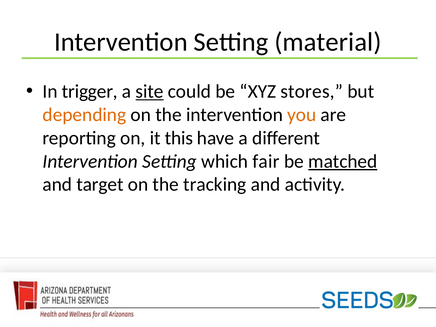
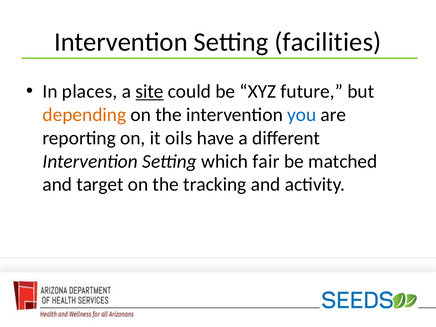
material: material -> facilities (328, 42)
trigger: trigger -> places (90, 91)
stores: stores -> future (312, 91)
you colour: orange -> blue (302, 115)
this: this -> oils (179, 138)
matched underline: present -> none (343, 161)
